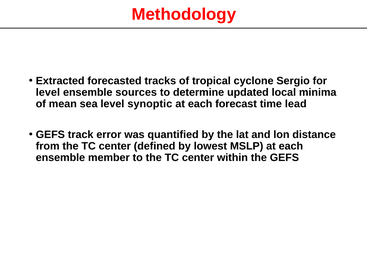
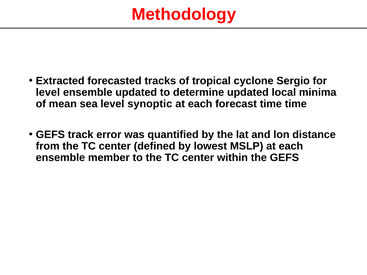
ensemble sources: sources -> updated (136, 92)
time lead: lead -> time (296, 104)
